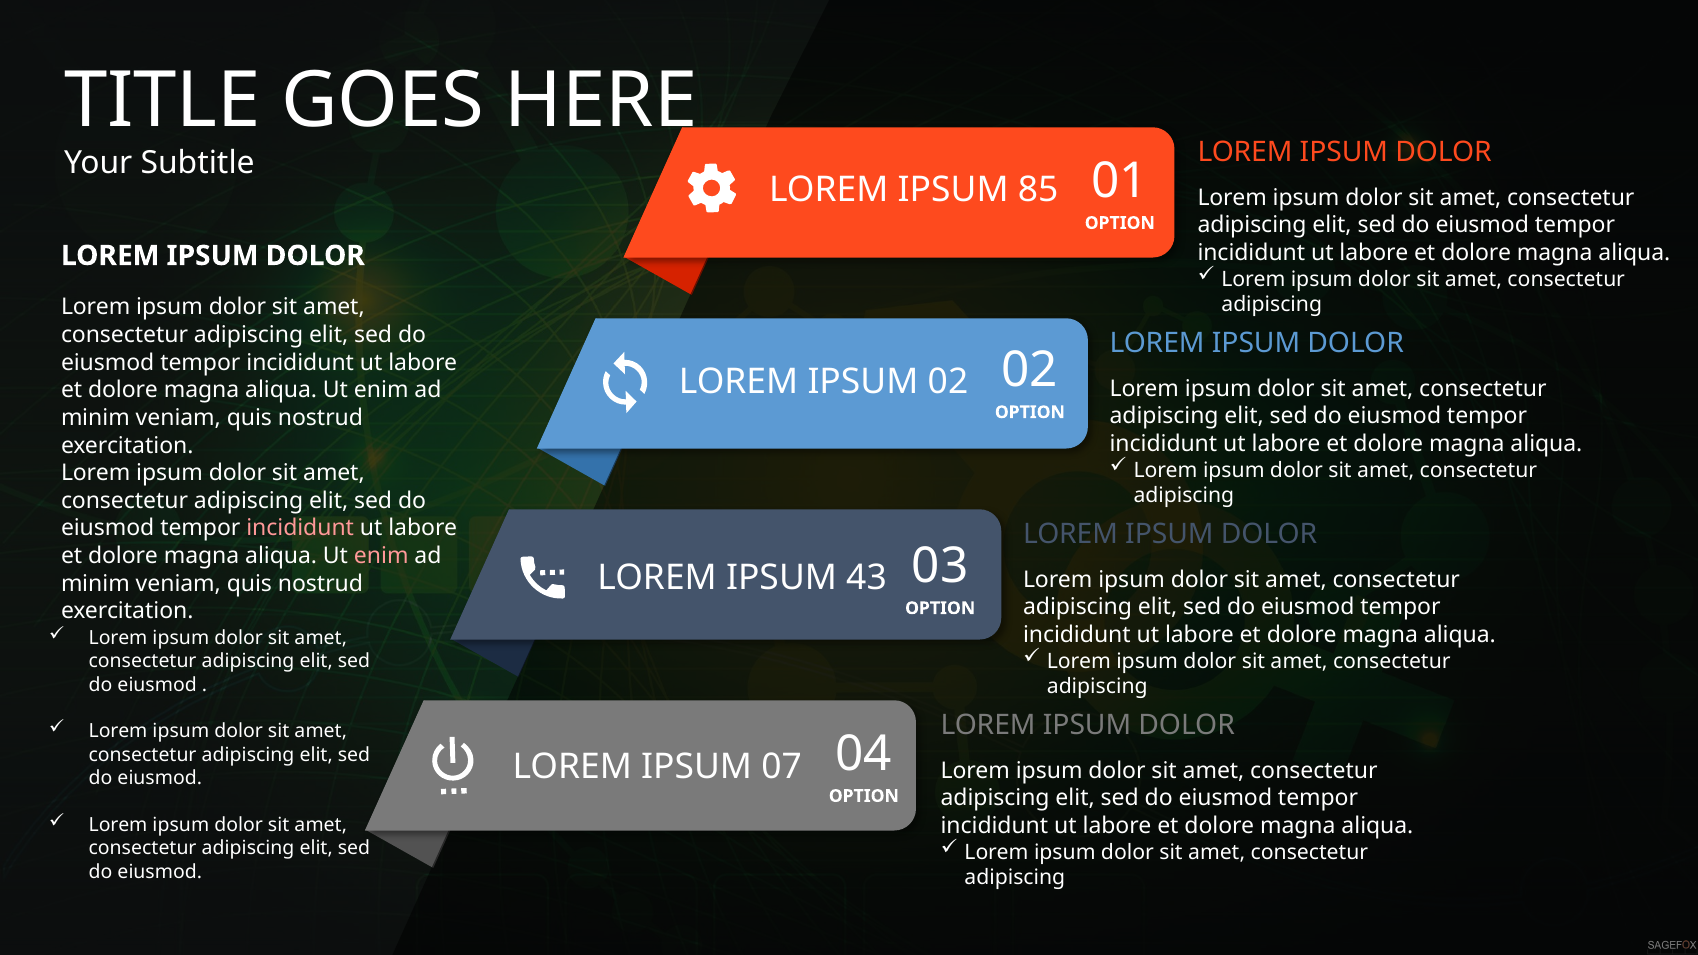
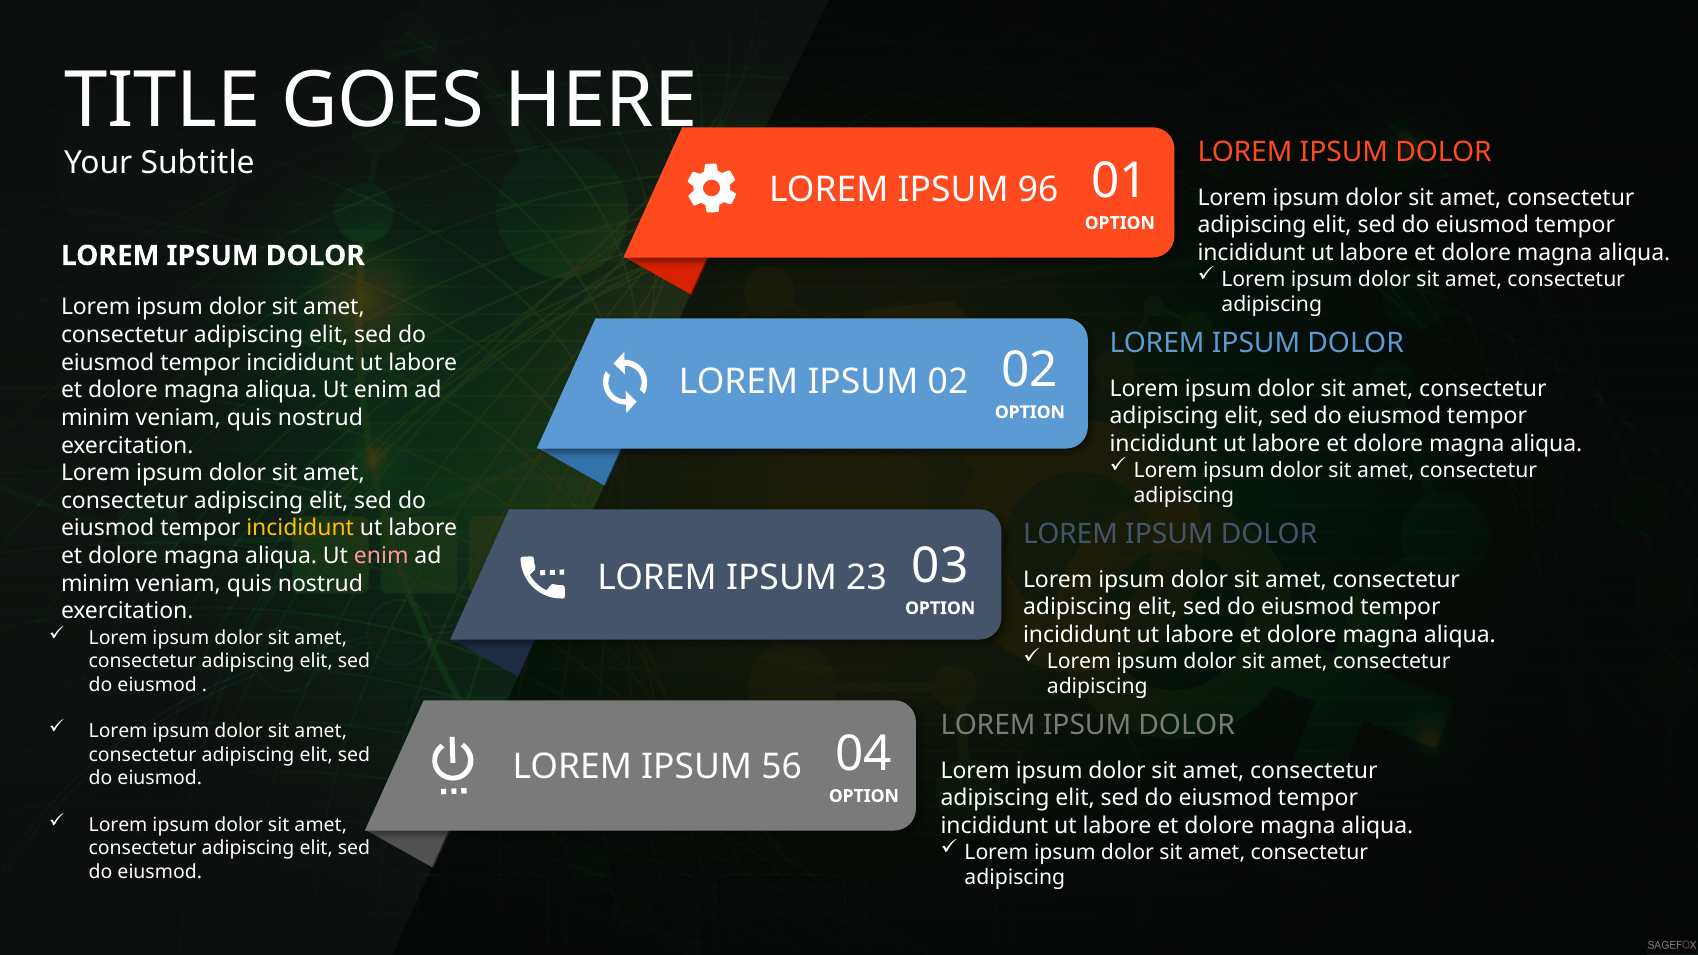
85: 85 -> 96 (1038, 190)
incididunt colour: pink -> yellow (300, 528)
43: 43 -> 23 (867, 578)
07: 07 -> 56 (782, 767)
